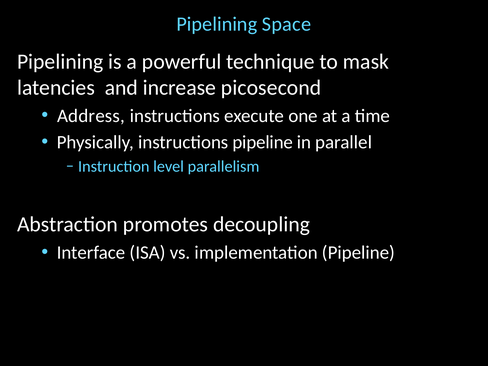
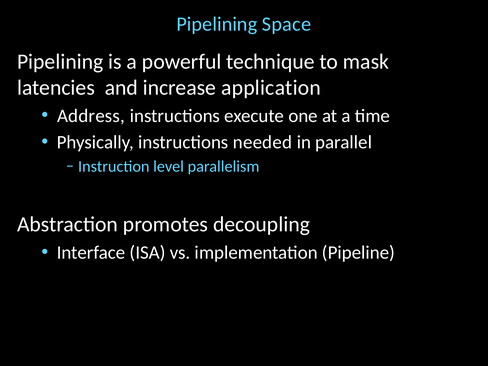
picosecond: picosecond -> application (271, 88)
instructions pipeline: pipeline -> needed (262, 142)
